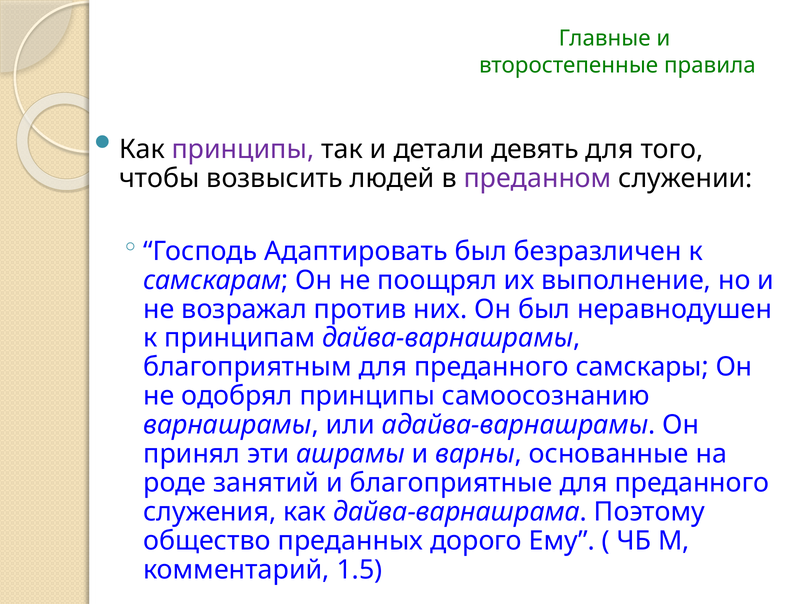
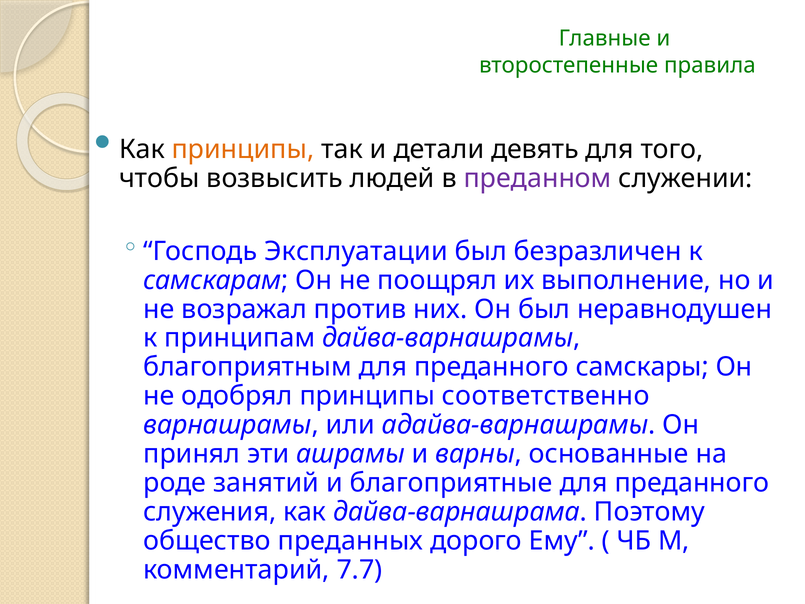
принципы colour: purple -> orange (243, 149)
Адаптировать: Адаптировать -> Эксплуатации (356, 251)
самоосознанию: самоосознанию -> соответственно (546, 396)
1.5: 1.5 -> 7.7 (360, 570)
